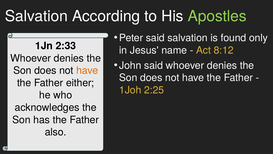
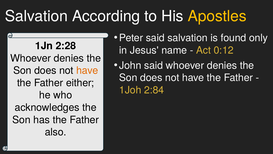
Apostles colour: light green -> yellow (217, 16)
2:33: 2:33 -> 2:28 (66, 46)
8:12: 8:12 -> 0:12 (224, 50)
2:25: 2:25 -> 2:84 (154, 90)
